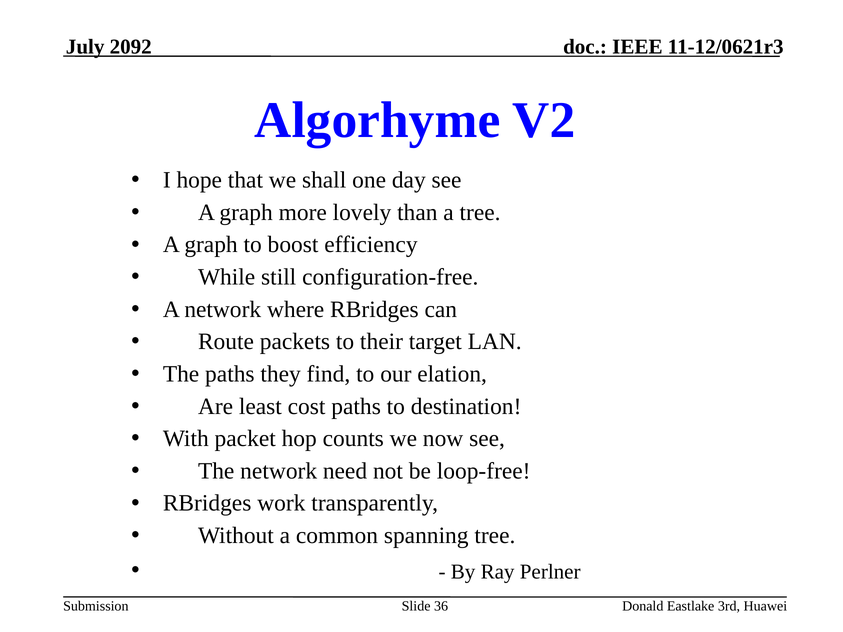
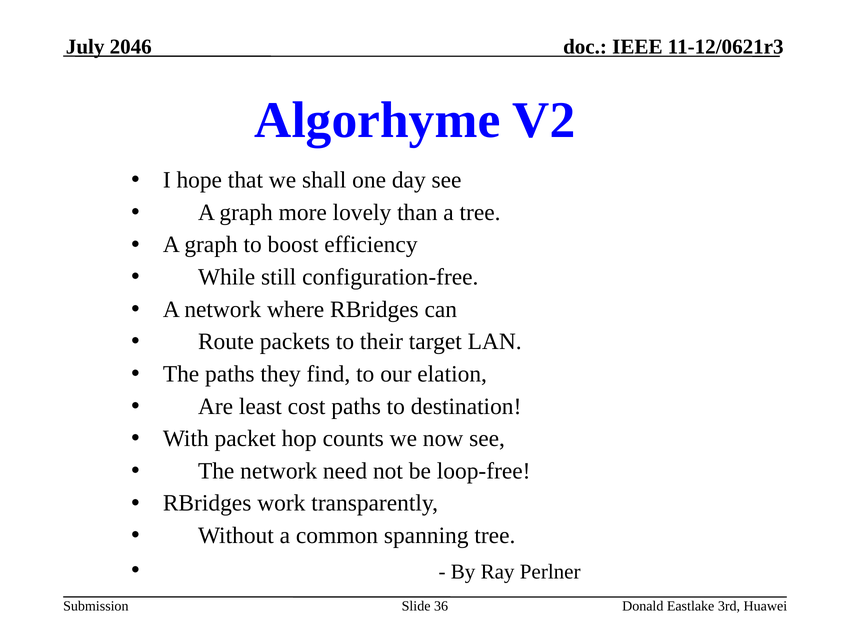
2092: 2092 -> 2046 (131, 47)
